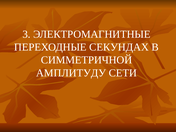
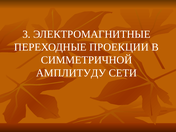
СЕКУНДАХ: СЕКУНДАХ -> ПРОЕКЦИИ (119, 47)
